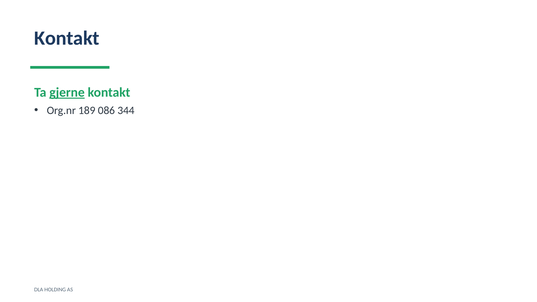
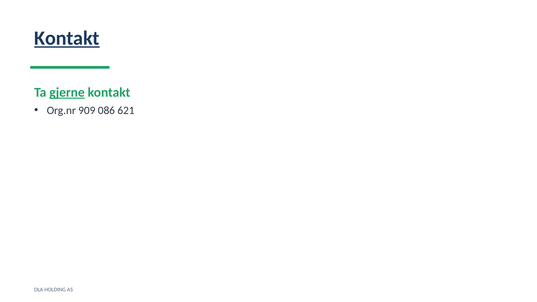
Kontakt underline: none -> present (67, 38)
189: 189 -> 909 (87, 110)
344: 344 -> 621 (126, 110)
